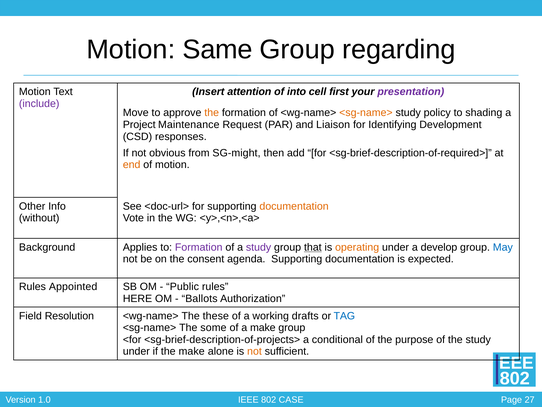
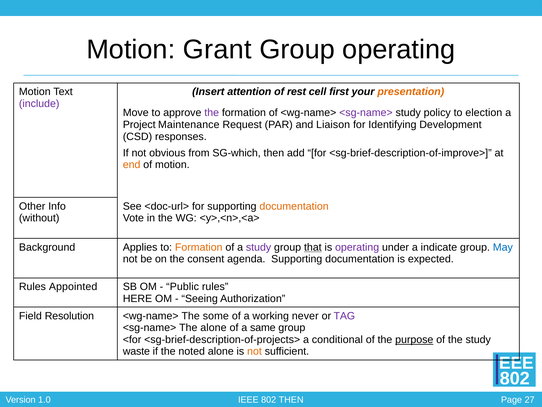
Same: Same -> Grant (217, 49)
Group regarding: regarding -> operating (399, 49)
into: into -> rest (297, 92)
presentation colour: purple -> orange (411, 92)
the colour: orange -> purple (212, 113)
<sg-name> colour: orange -> purple (366, 113)
shading: shading -> election (484, 113)
SG-might: SG-might -> SG-which (237, 153)
<sg-brief-description-of-required>: <sg-brief-description-of-required> -> <sg-brief-description-of-improve> (410, 153)
Formation colour: purple -> orange (199, 247)
operating colour: orange -> purple (357, 247)
develop: develop -> indicate (439, 247)
Ballots: Ballots -> Seeing (200, 298)
these: these -> some (216, 316)
drafts: drafts -> never (305, 316)
TAG colour: blue -> purple (344, 316)
The some: some -> alone (213, 327)
a make: make -> same (263, 327)
purpose underline: none -> present (414, 339)
under: under -> waste (136, 351)
the make: make -> noted (192, 351)
CASE: CASE -> THEN (291, 399)
